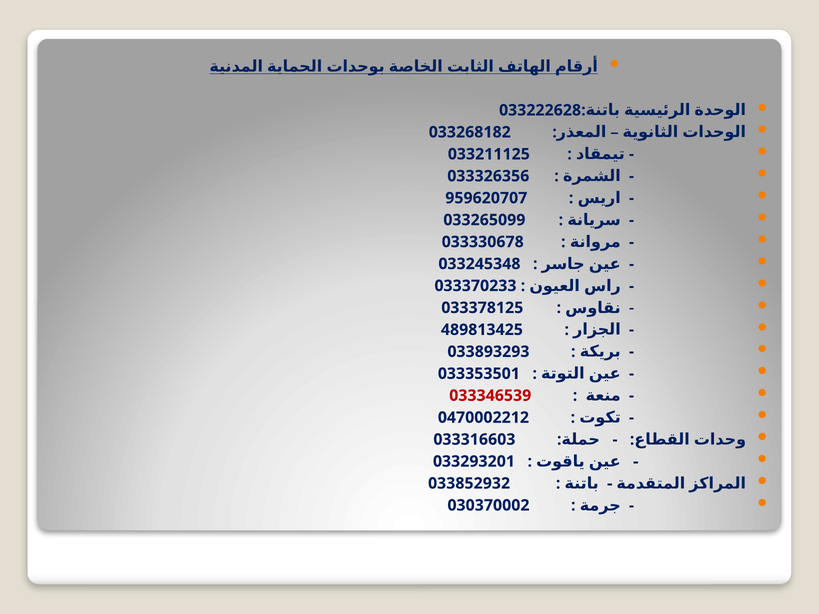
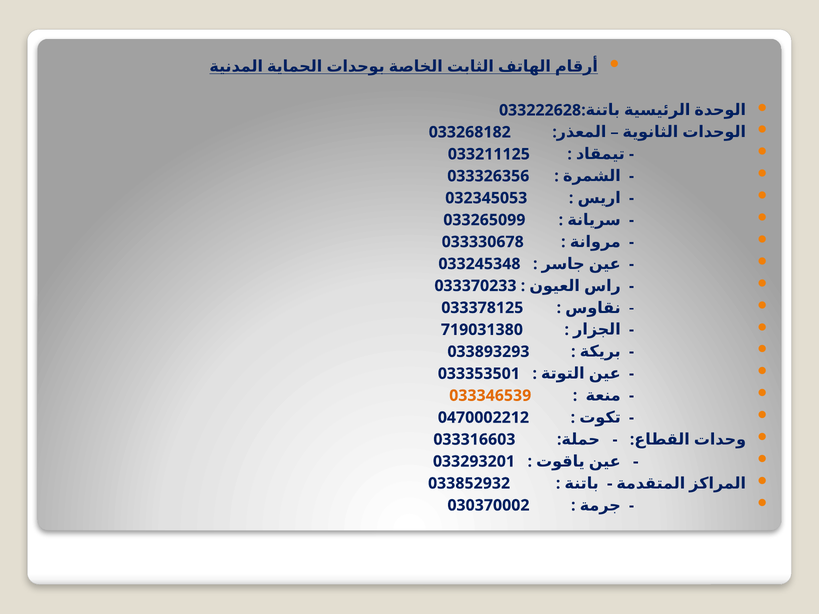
959620707: 959620707 -> 032345053 (486, 198)
489813425: 489813425 -> 719031380 (482, 330)
033346539 colour: red -> orange (490, 396)
